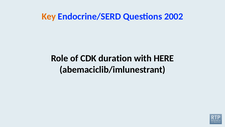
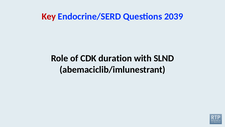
Key colour: orange -> red (49, 16)
2002: 2002 -> 2039 (174, 16)
HERE: HERE -> SLND (164, 58)
